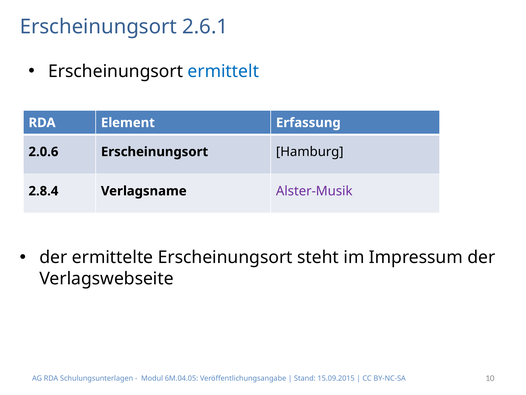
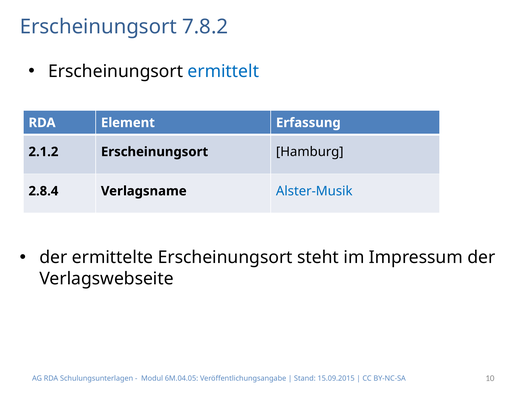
2.6.1: 2.6.1 -> 7.8.2 (205, 27)
2.0.6: 2.0.6 -> 2.1.2 (43, 152)
Alster-Musik colour: purple -> blue (314, 191)
